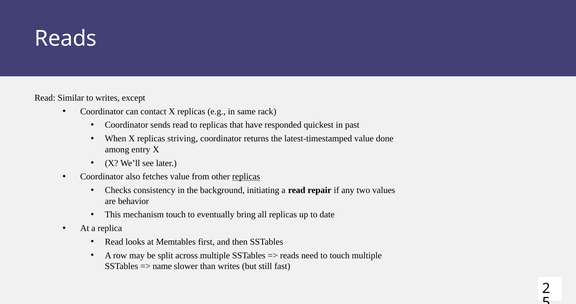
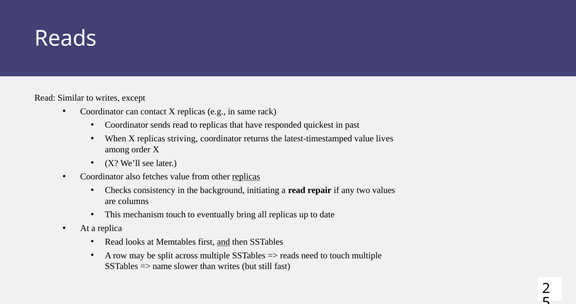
done: done -> lives (385, 139)
entry: entry -> order (141, 150)
behavior: behavior -> columns (133, 201)
and underline: none -> present (223, 242)
